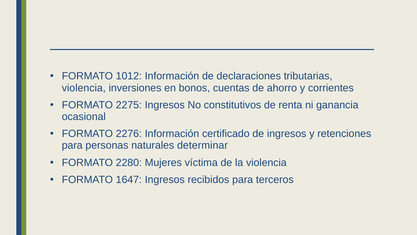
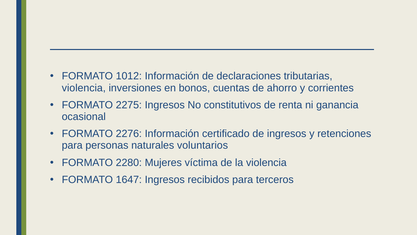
determinar: determinar -> voluntarios (203, 145)
